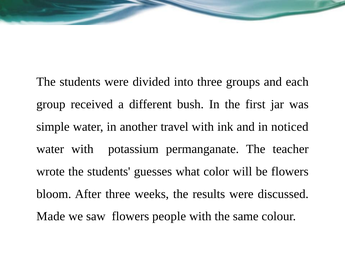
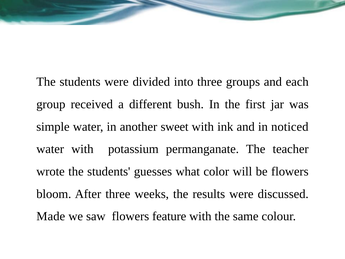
travel: travel -> sweet (175, 127)
people: people -> feature (169, 216)
